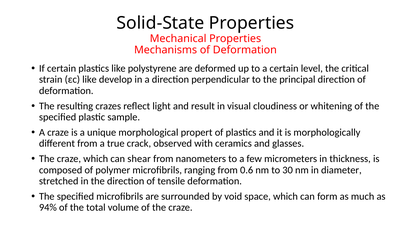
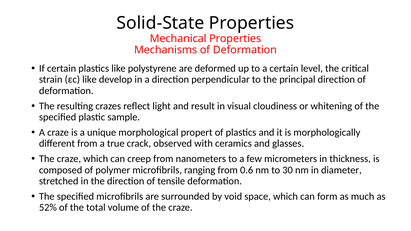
shear: shear -> creep (139, 159)
94%: 94% -> 52% (48, 208)
